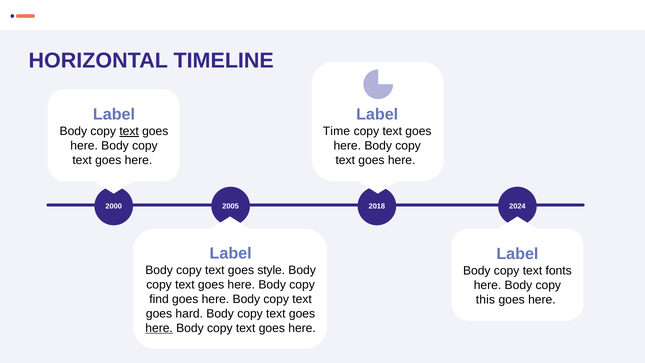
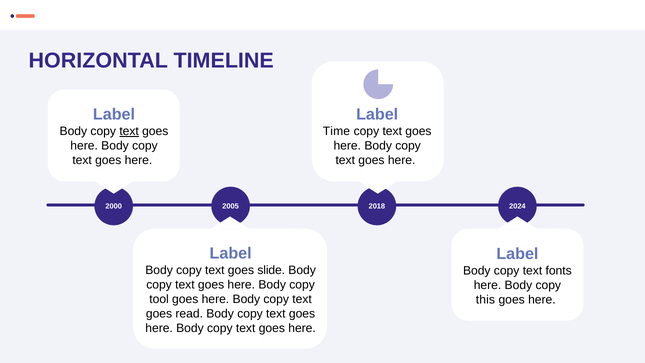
style: style -> slide (271, 270)
find: find -> tool (159, 299)
hard: hard -> read (189, 313)
here underline: present -> none (159, 328)
